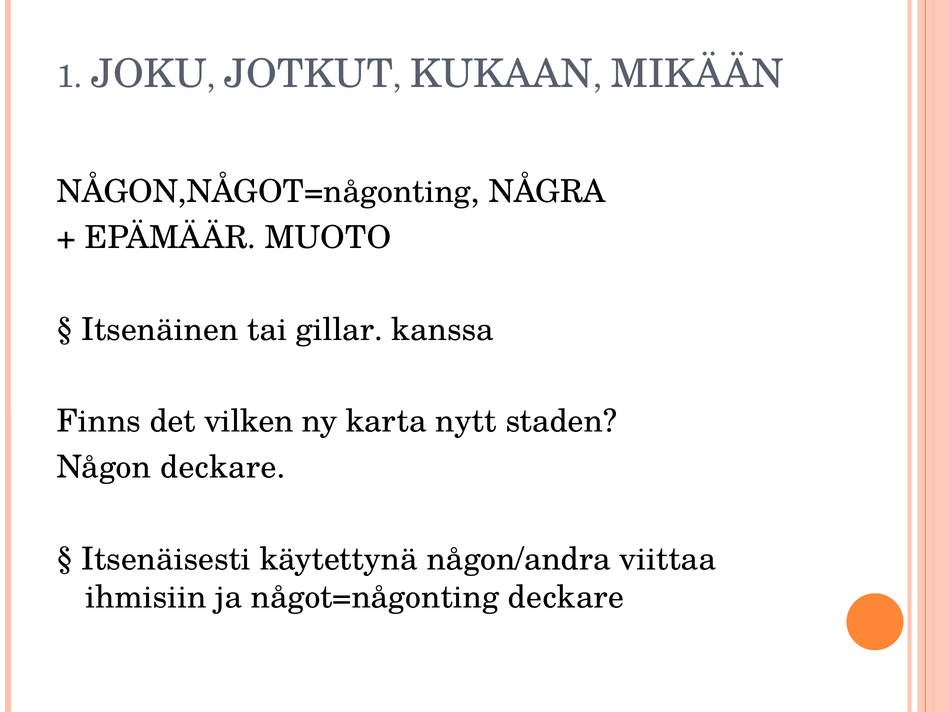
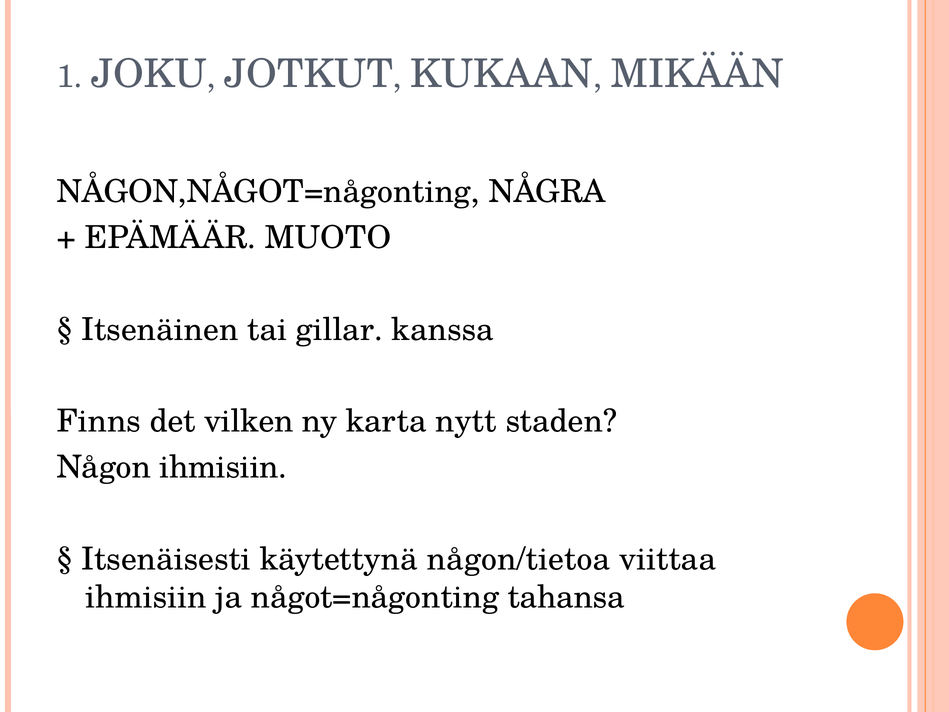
Någon deckare: deckare -> ihmisiin (223, 467)
någon/andra: någon/andra -> någon/tietoa (519, 559)
något=någonting deckare: deckare -> tahansa (566, 597)
